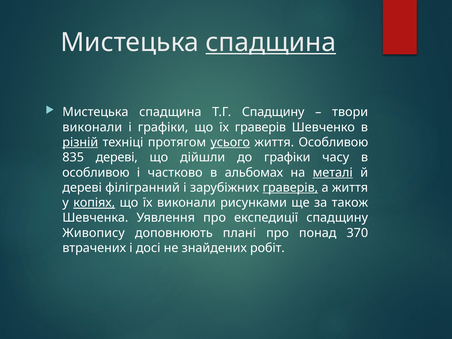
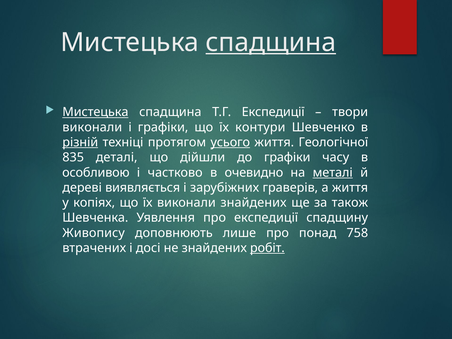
Мистецька underline: none -> present (95, 112)
Т.Г Спадщину: Спадщину -> Експедиції (273, 112)
їх граверів: граверів -> контури (260, 127)
життя Особливою: Особливою -> Геологічної (333, 142)
835 дереві: дереві -> деталі (117, 157)
альбомах: альбомах -> очевидно (254, 173)
філігранний: філігранний -> виявляється (143, 188)
граверів underline: present -> none (290, 188)
копіях underline: present -> none (94, 203)
виконали рисунками: рисунками -> знайдених (254, 203)
плані: плані -> лише (239, 233)
370: 370 -> 758 (357, 233)
робіт underline: none -> present (267, 248)
